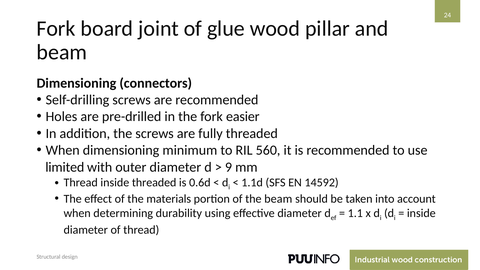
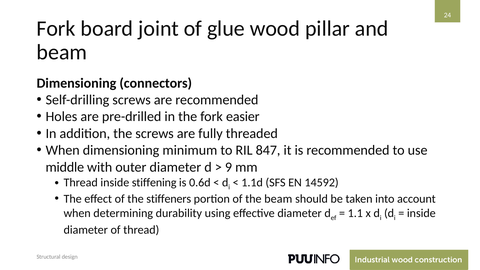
560: 560 -> 847 (268, 150)
limited: limited -> middle (65, 167)
inside threaded: threaded -> stiffening (154, 183)
materials: materials -> stiffeners (169, 199)
